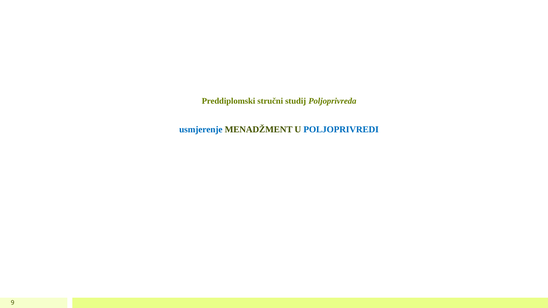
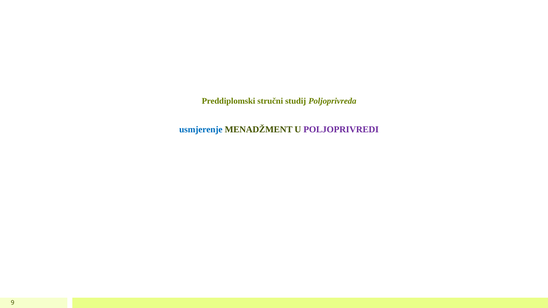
POLJOPRIVREDI colour: blue -> purple (341, 130)
